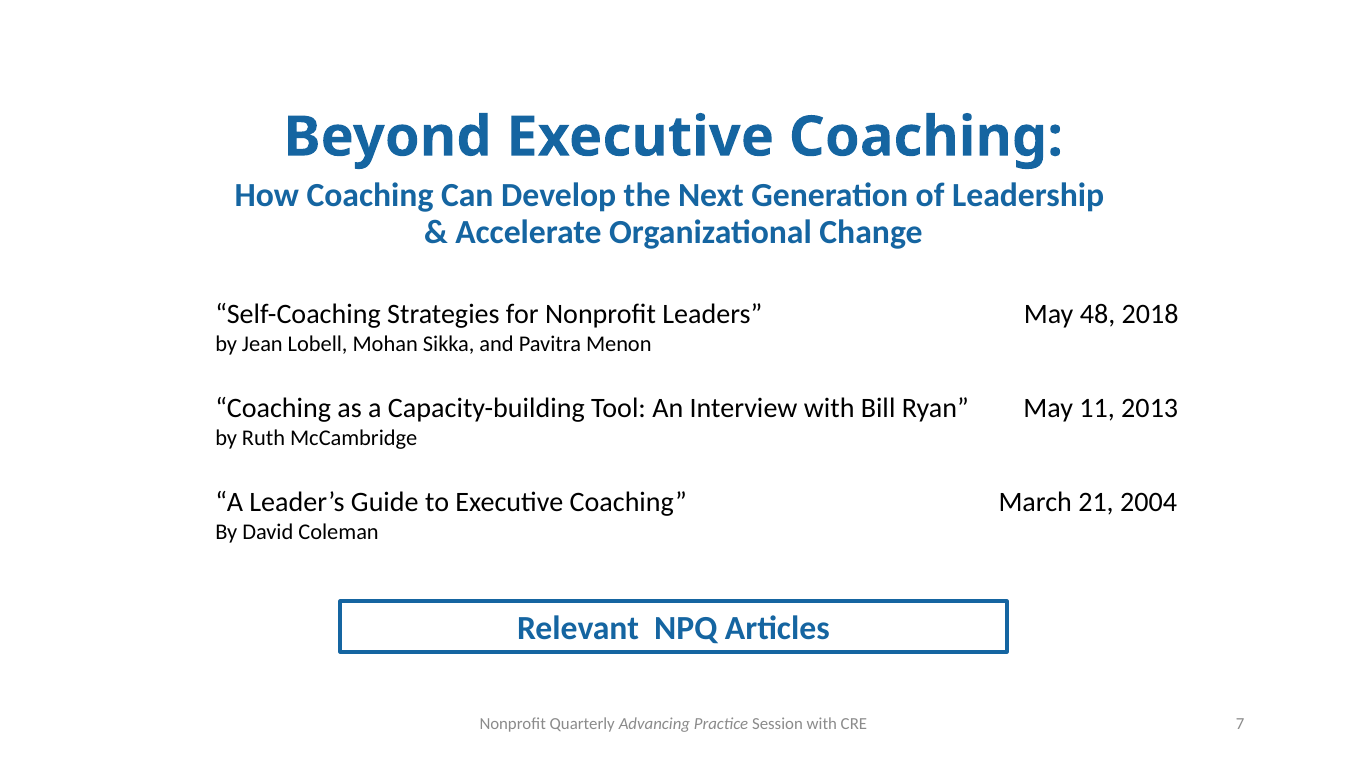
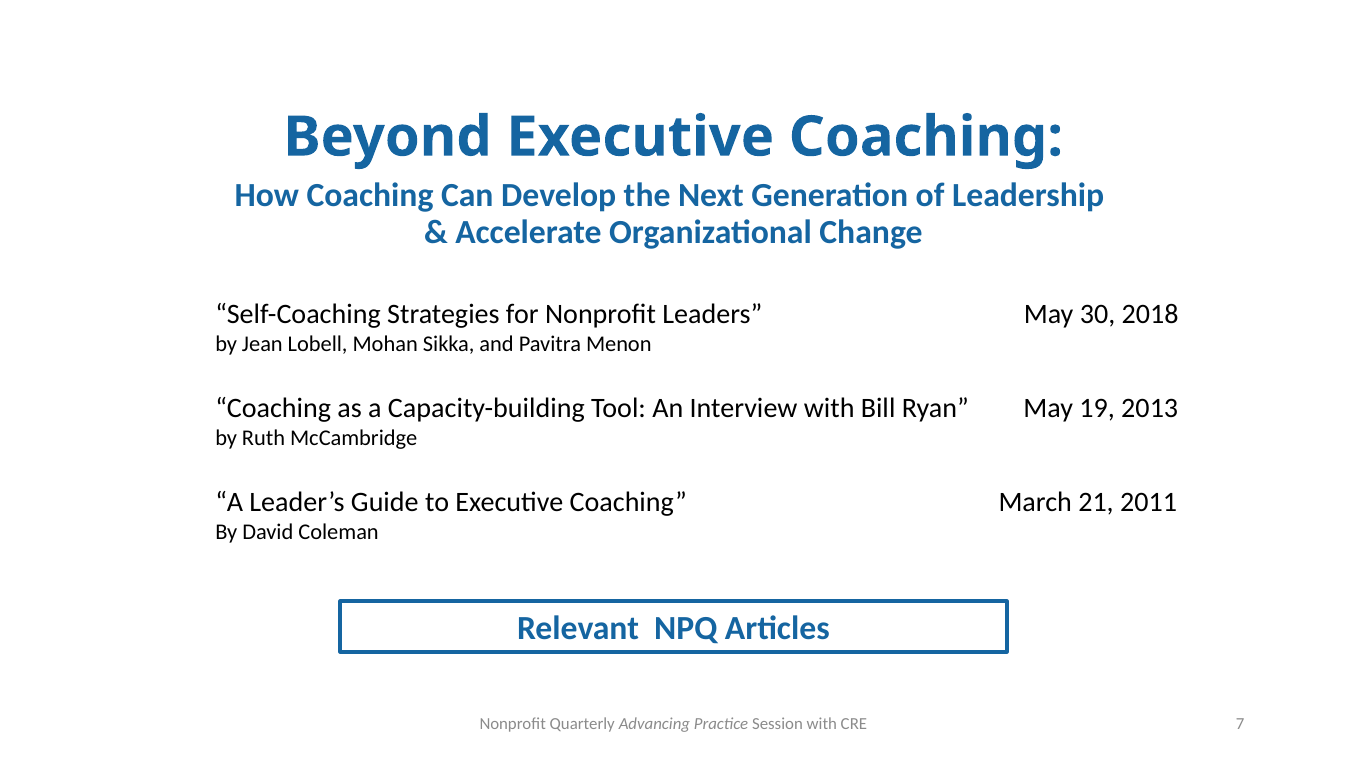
48: 48 -> 30 (1098, 314)
11: 11 -> 19 (1097, 408)
2004: 2004 -> 2011 (1149, 502)
